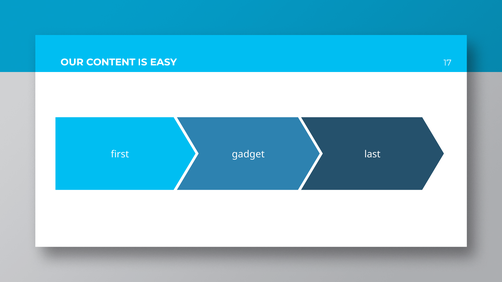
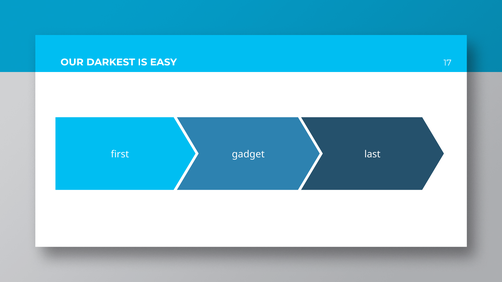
CONTENT: CONTENT -> DARKEST (111, 62)
